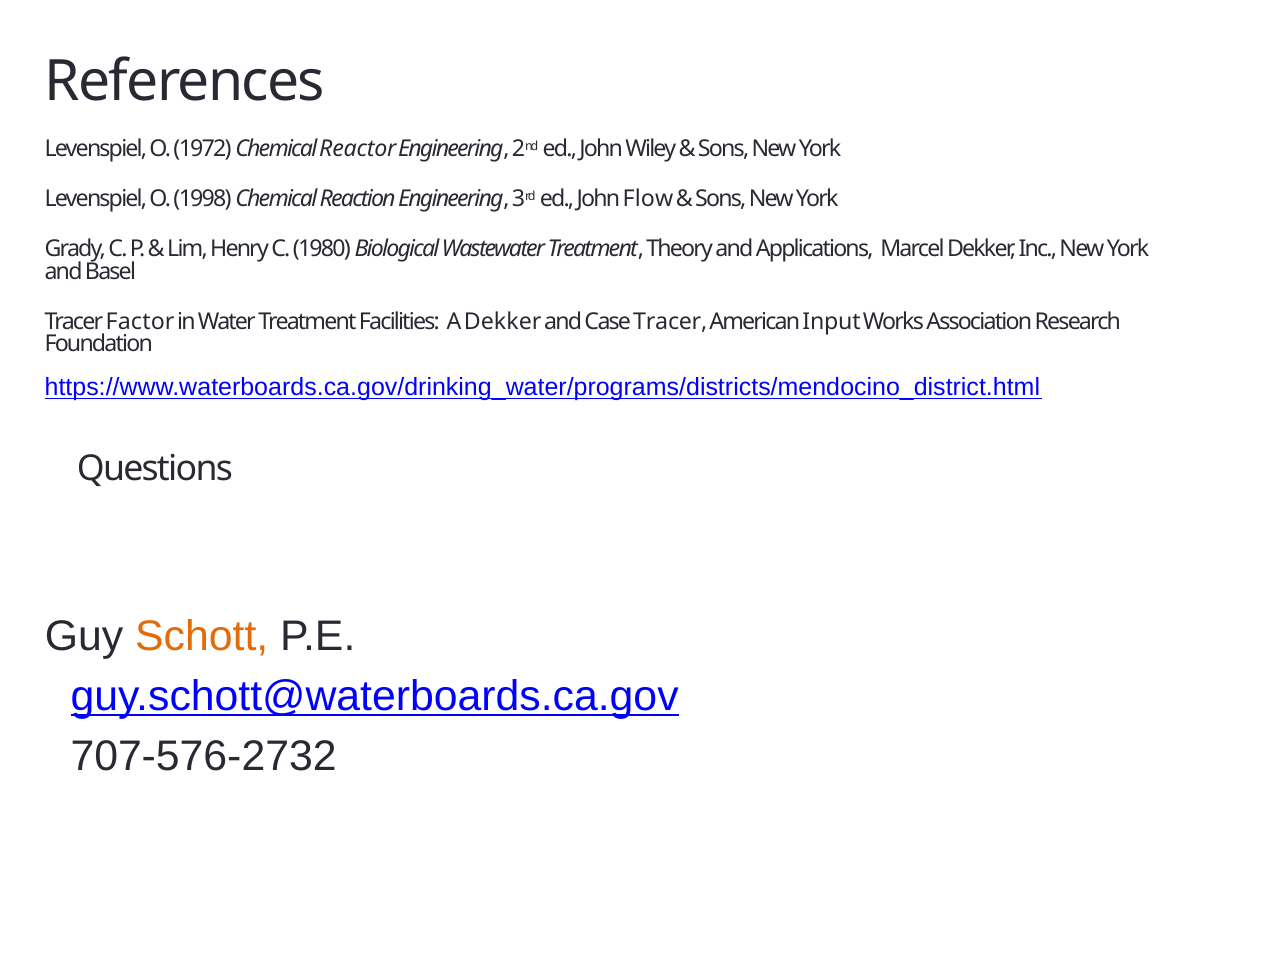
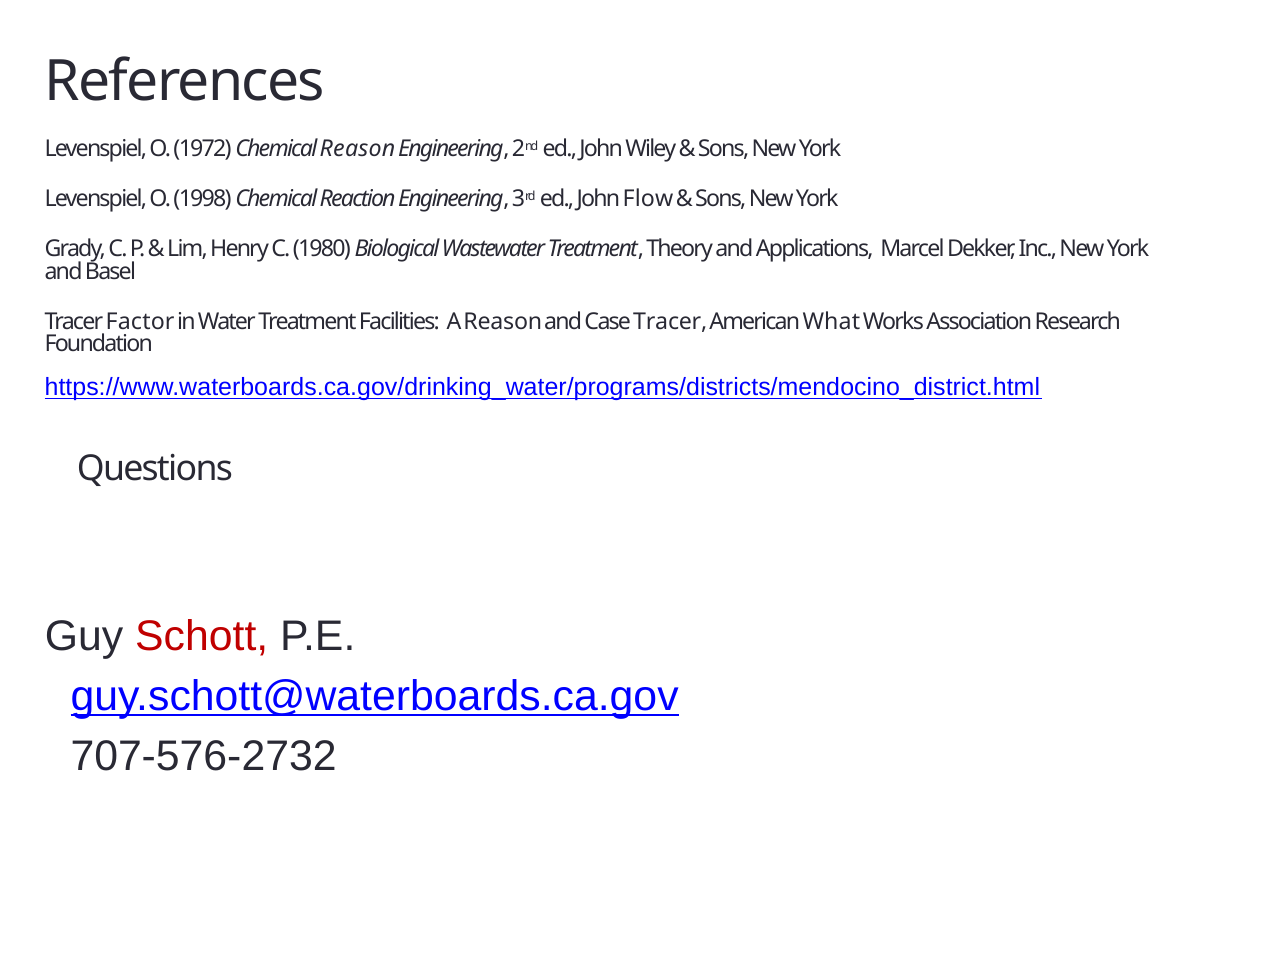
Chemical Reactor: Reactor -> Reason (358, 149)
A Dekker: Dekker -> Reason (503, 322)
Input: Input -> What (831, 322)
Schott colour: orange -> red (202, 637)
